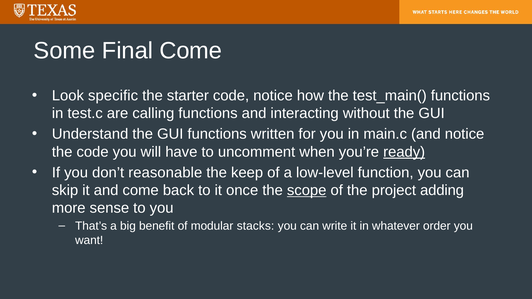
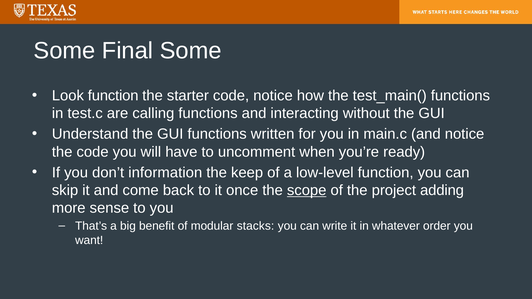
Final Come: Come -> Some (191, 51)
Look specific: specific -> function (113, 96)
ready underline: present -> none (404, 152)
reasonable: reasonable -> information (165, 173)
